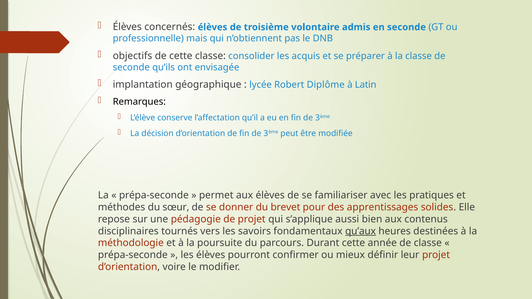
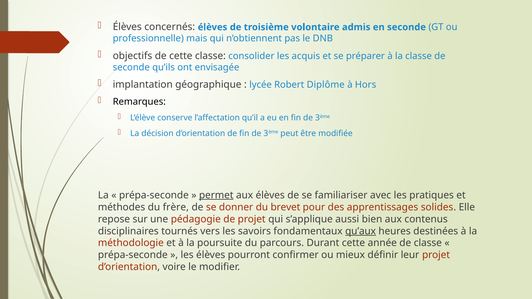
Latin: Latin -> Hors (366, 85)
permet underline: none -> present (216, 195)
sœur: sœur -> frère (176, 207)
